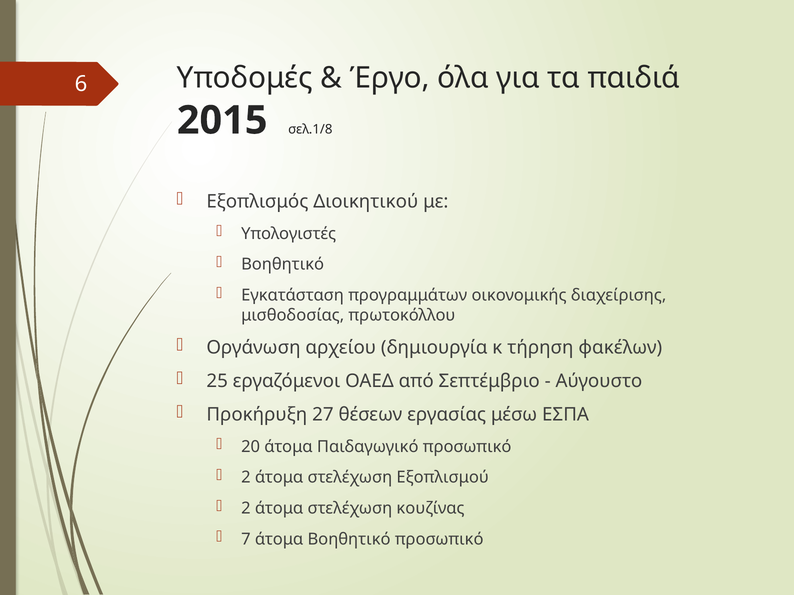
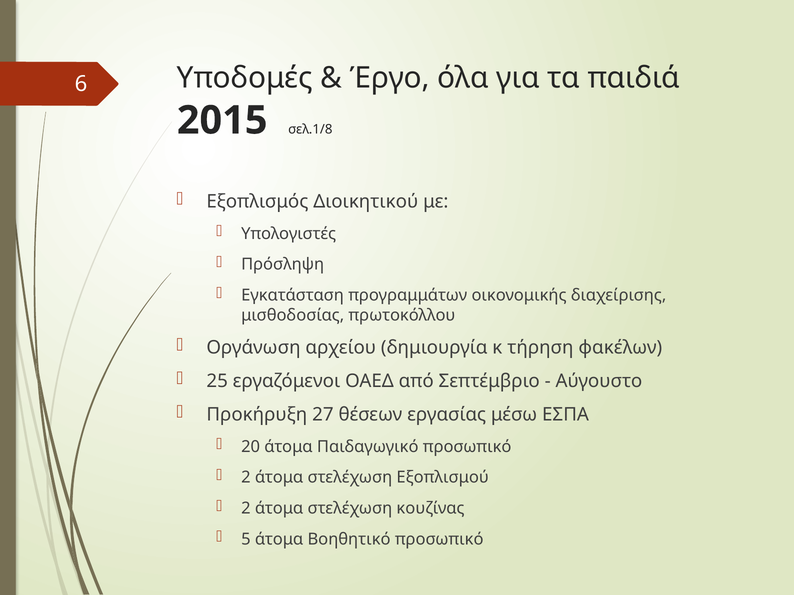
Βοηθητικό: Βοηθητικό -> Πρόσληψη (283, 265)
7: 7 -> 5 (246, 540)
